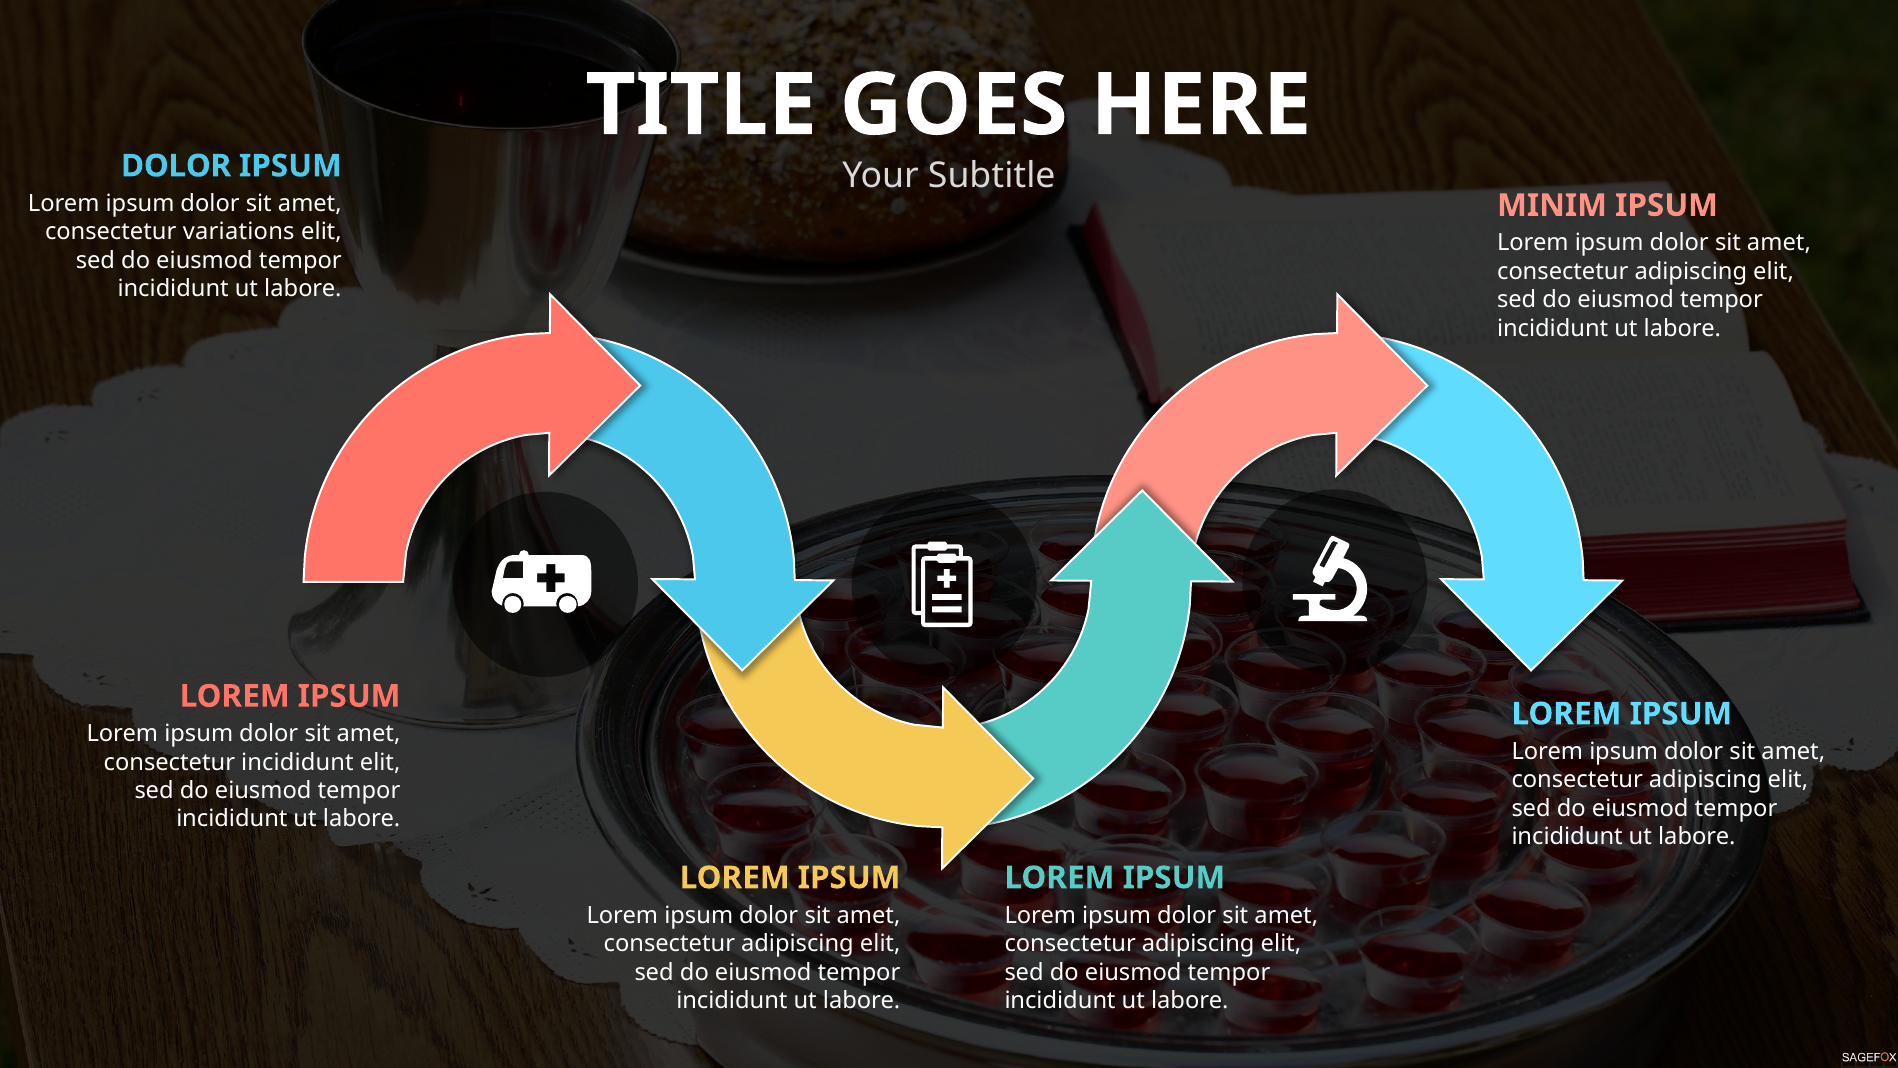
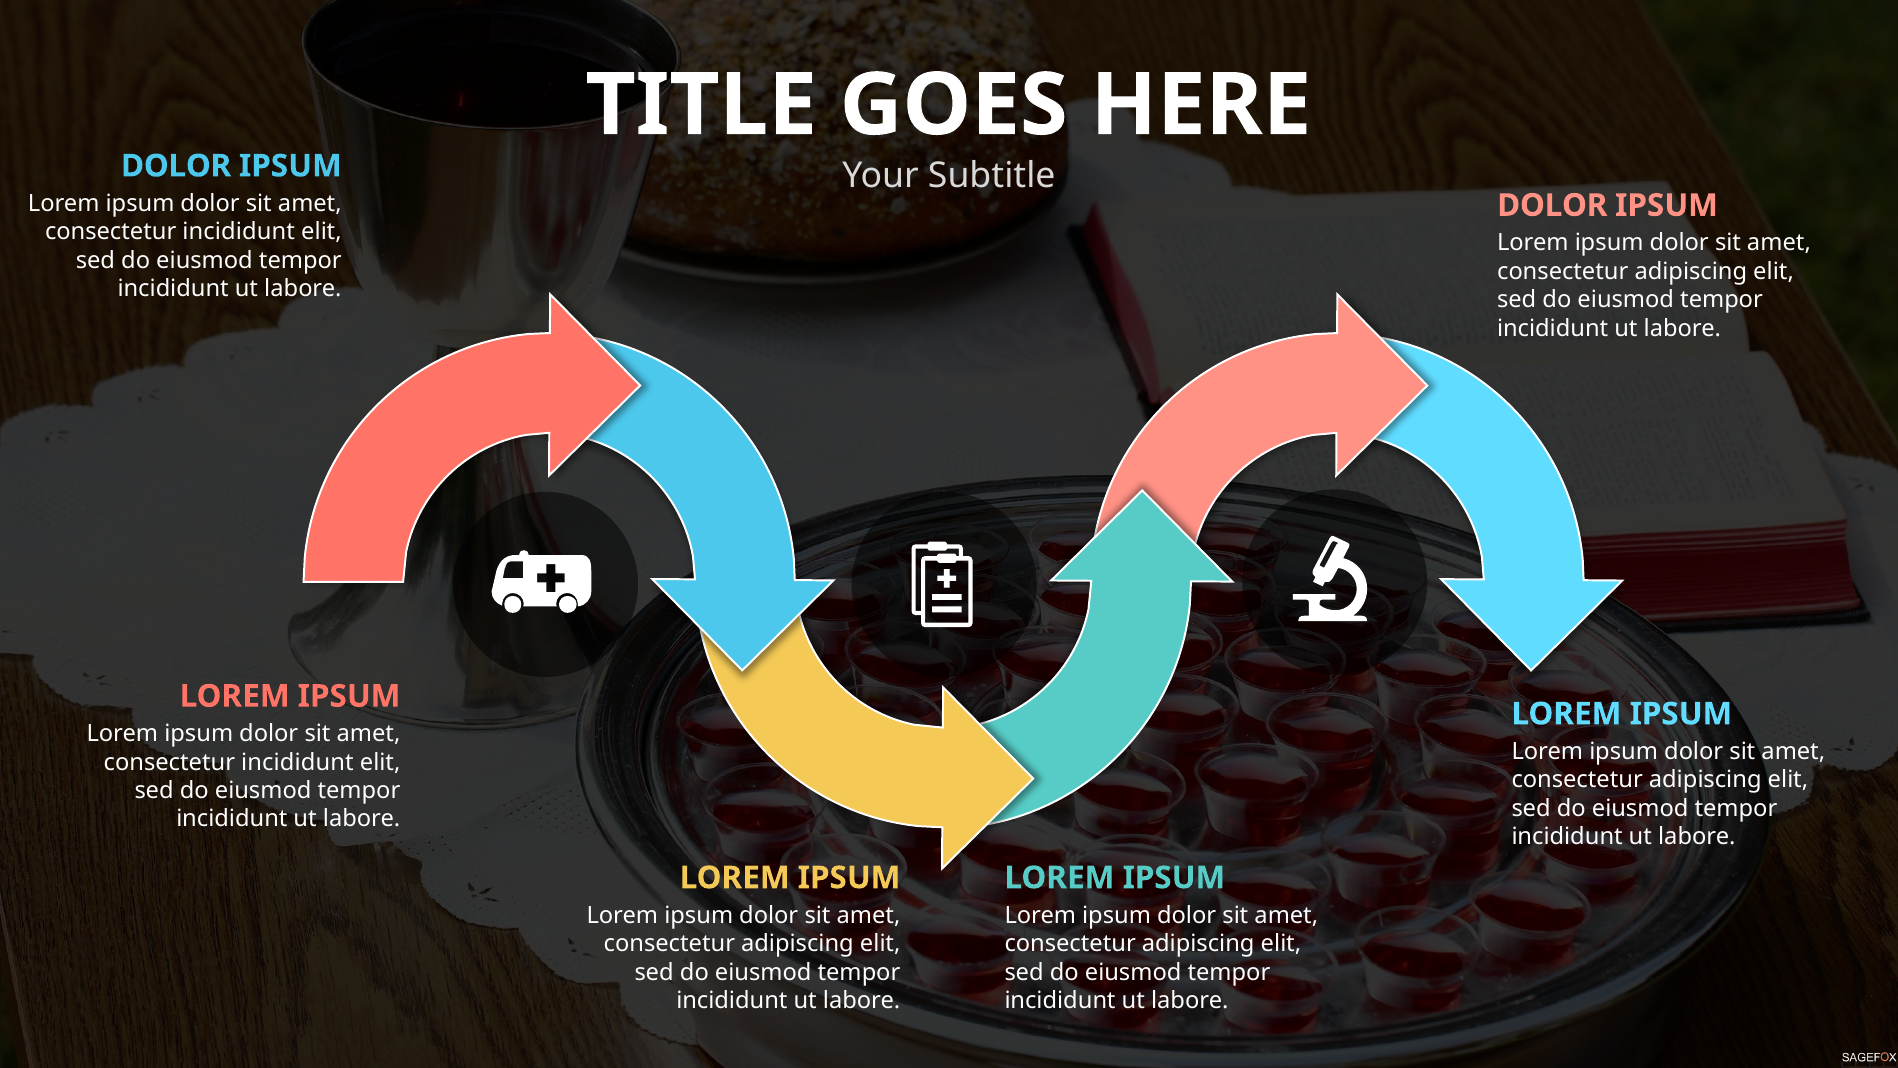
MINIM: MINIM -> DOLOR (1552, 205)
variations: variations -> incididunt (239, 232)
